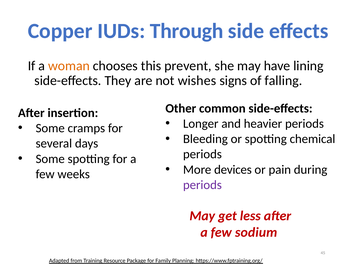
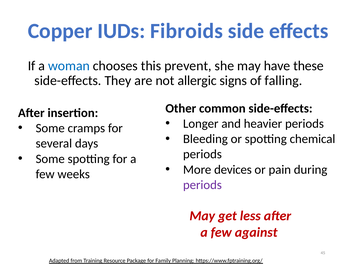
Through: Through -> Fibroids (187, 31)
woman colour: orange -> blue (69, 66)
lining: lining -> these (308, 66)
wishes: wishes -> allergic (197, 81)
sodium: sodium -> against (256, 232)
